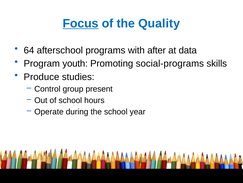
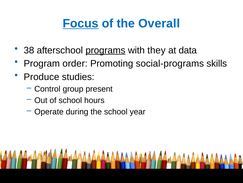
Quality: Quality -> Overall (159, 23)
64: 64 -> 38 (29, 50)
programs underline: none -> present (105, 50)
after: after -> they (156, 50)
youth: youth -> order (75, 63)
